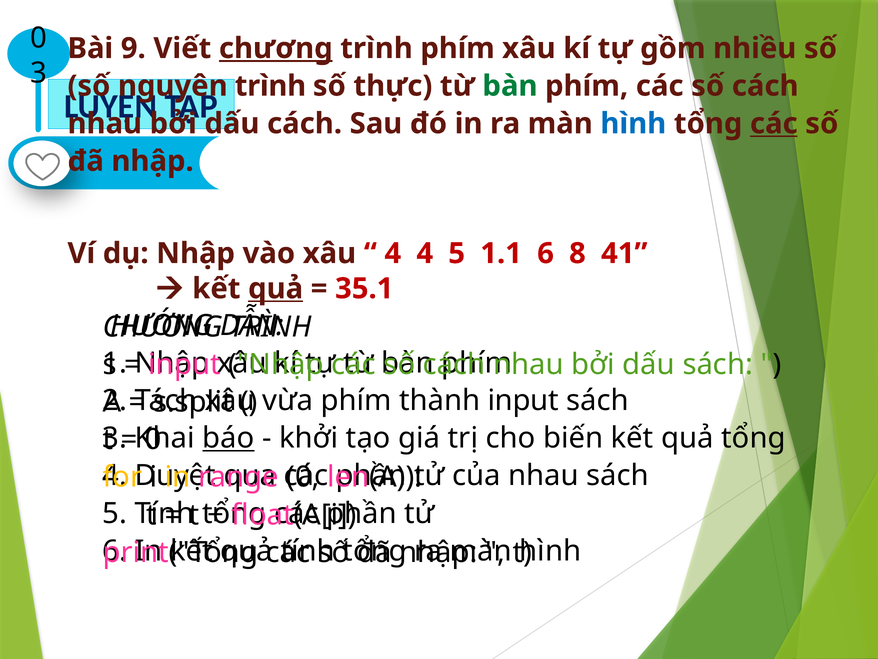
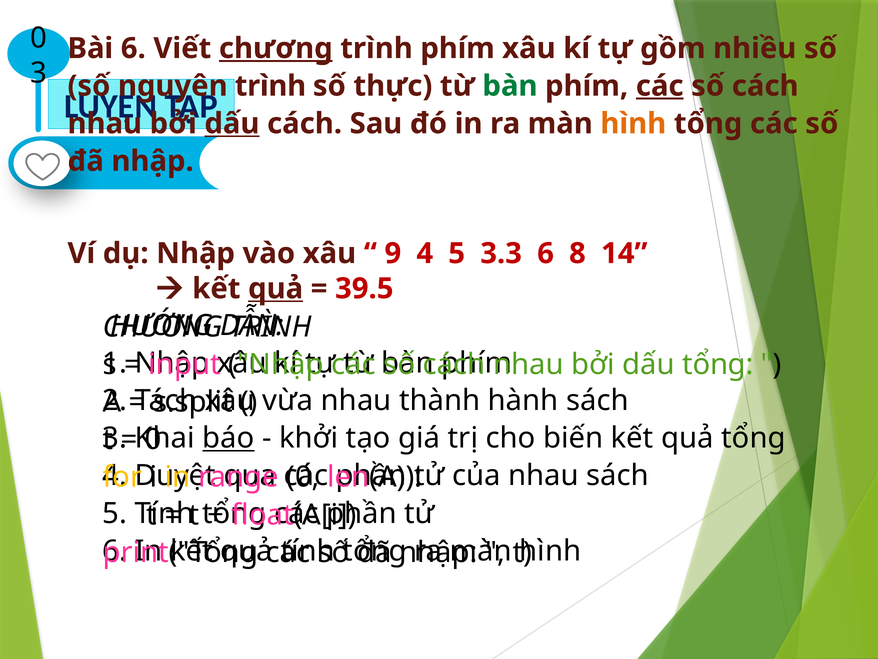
Bài 9: 9 -> 6 (133, 48)
các underline: none -> present (660, 86)
dấu underline: none -> present (232, 123)
hình colour: blue -> orange (633, 123)
các underline: present -> none (774, 123)
4: 4 -> 9 (393, 253)
1.1: 1.1 -> 3.3 (501, 253)
41: 41 -> 14 (624, 253)
35.1: 35.1 -> 39.5 (364, 288)
dấu sách: sách -> tổng (718, 364)
vừa phím: phím -> nhau (356, 400)
thành input: input -> hành (523, 400)
